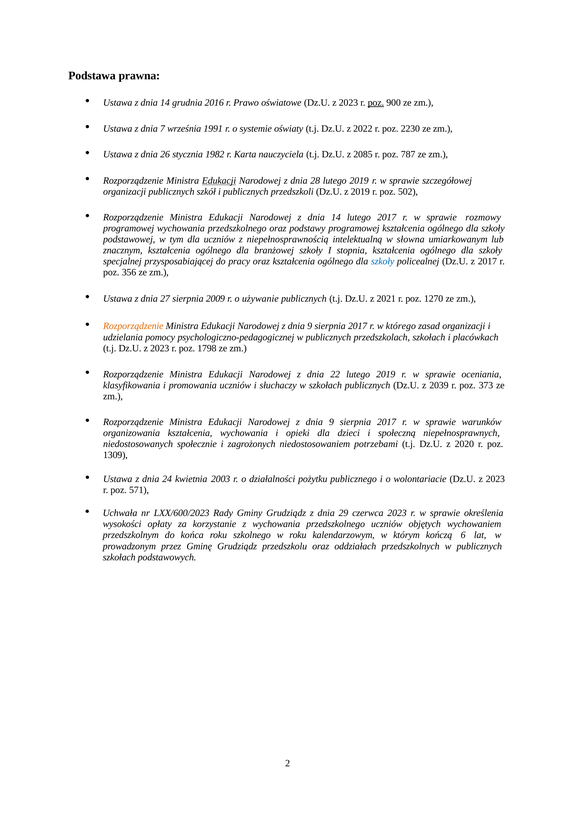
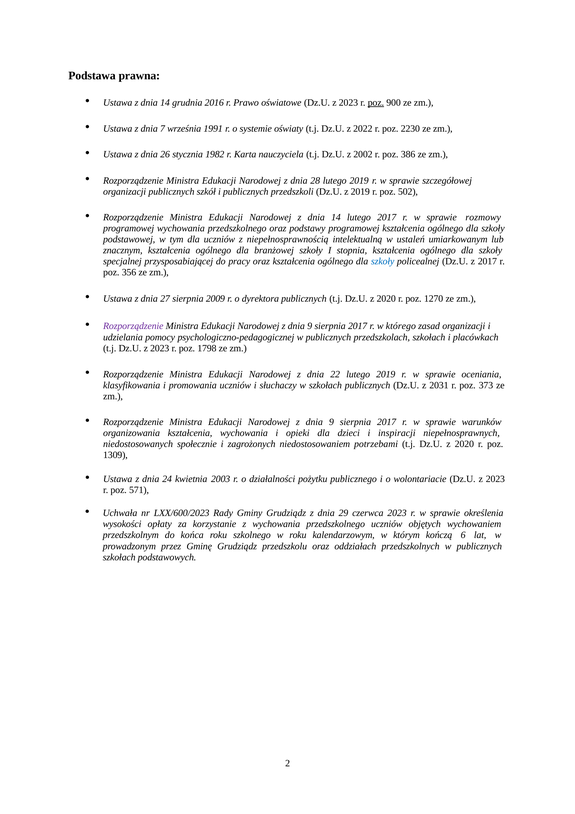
2085: 2085 -> 2002 (363, 154)
787: 787 -> 386 (408, 154)
Edukacji underline: present -> none (219, 181)
słowna: słowna -> ustaleń (411, 239)
używanie: używanie -> dyrektora (260, 298)
2021: 2021 -> 2020 (386, 298)
Rozporządzenie colour: orange -> purple (133, 326)
2039: 2039 -> 2031 (439, 385)
społeczną: społeczną -> inspiracji (397, 433)
